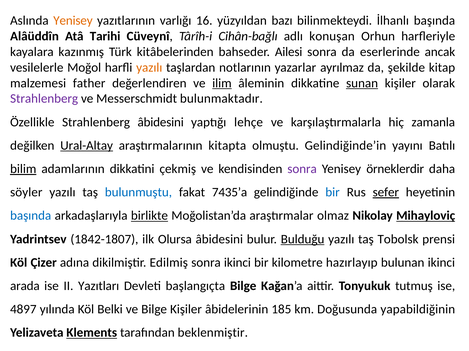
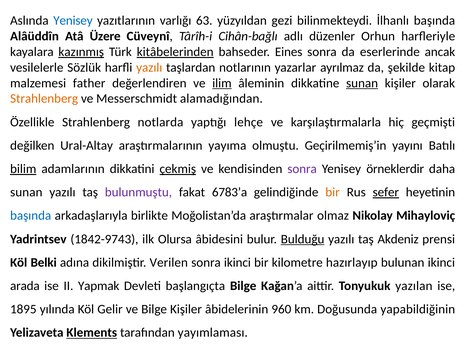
Yenisey colour: orange -> blue (73, 21)
16: 16 -> 63 (204, 21)
bazı: bazı -> gezi (282, 21)
Tarihi: Tarihi -> Üzere (105, 36)
konuşan: konuşan -> düzenler (332, 36)
kazınmış underline: none -> present (81, 52)
kitâbelerinden underline: none -> present (175, 52)
Ailesi: Ailesi -> Eines (289, 52)
Moğol: Moğol -> Sözlük (84, 68)
Strahlenberg colour: purple -> orange (44, 99)
bulunmaktadır: bulunmaktadır -> alamadığından (221, 99)
Strahlenberg âbidesini: âbidesini -> notlarda (161, 122)
zamanla: zamanla -> geçmişti (433, 122)
Ural-Altay underline: present -> none (87, 146)
kitapta: kitapta -> yayıma (227, 146)
Gelindiğinde’in: Gelindiğinde’in -> Geçirilmemiş’in (346, 146)
çekmiş underline: none -> present (178, 169)
söyler: söyler -> sunan (26, 193)
bulunmuştu colour: blue -> purple (138, 193)
7435’a: 7435’a -> 6783’a (230, 193)
bir colour: blue -> orange (333, 193)
birlikte underline: present -> none (149, 216)
Mihayloviç underline: present -> none (426, 216)
1842-1807: 1842-1807 -> 1842-9743 (104, 240)
Tobolsk: Tobolsk -> Akdeniz (398, 240)
Çizer: Çizer -> Belki (44, 263)
Edilmiş: Edilmiş -> Verilen (169, 263)
Yazıtları: Yazıtları -> Yapmak (99, 286)
tutmuş: tutmuş -> yazılan (414, 286)
4897: 4897 -> 1895 (23, 310)
Belki: Belki -> Gelir (110, 310)
185: 185 -> 960 (281, 310)
beklenmiştir: beklenmiştir -> yayımlaması (213, 333)
